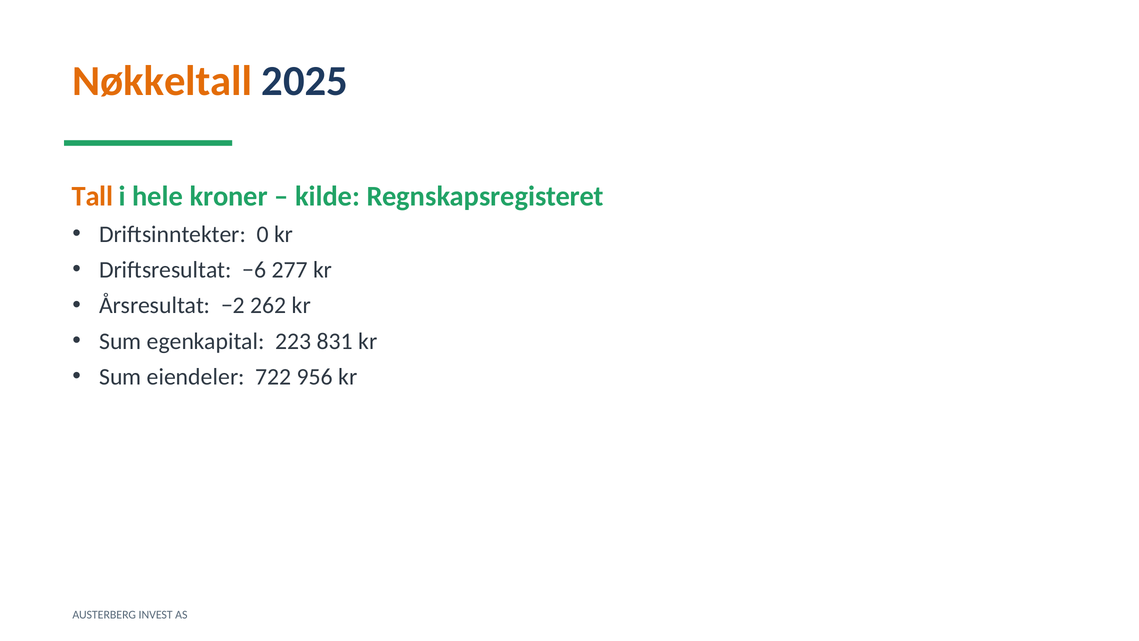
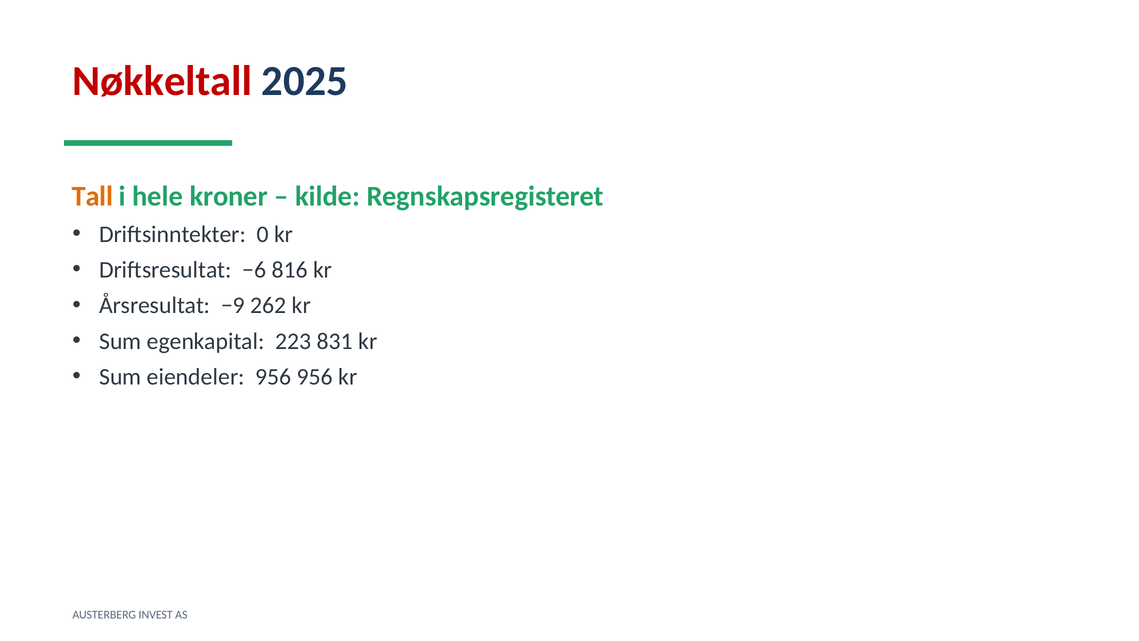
Nøkkeltall colour: orange -> red (162, 81)
277: 277 -> 816 (290, 270)
−2: −2 -> −9 (233, 305)
eiendeler 722: 722 -> 956 (273, 377)
